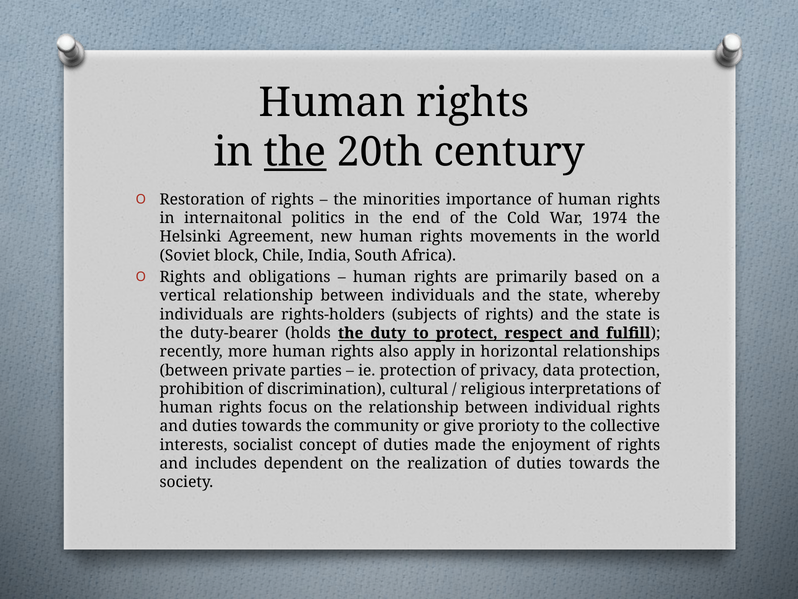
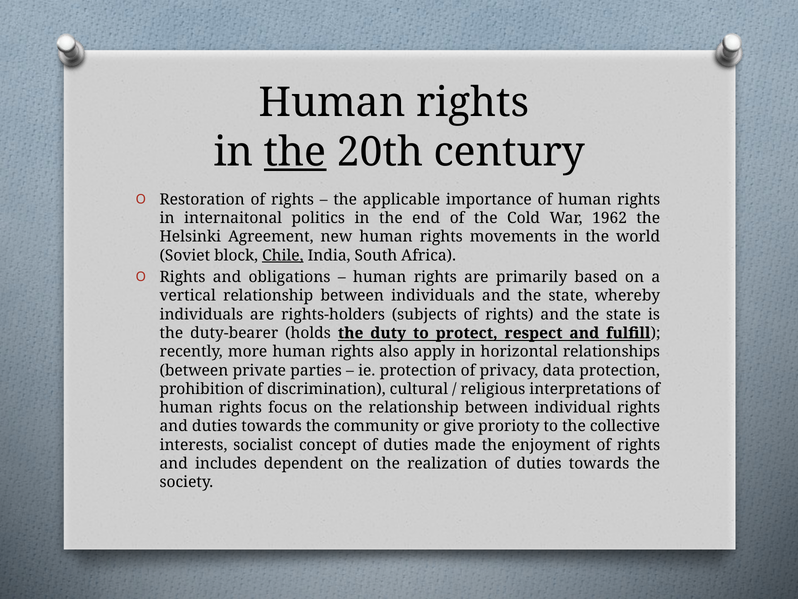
minorities: minorities -> applicable (401, 199)
1974: 1974 -> 1962 (610, 218)
Chile underline: none -> present (283, 255)
